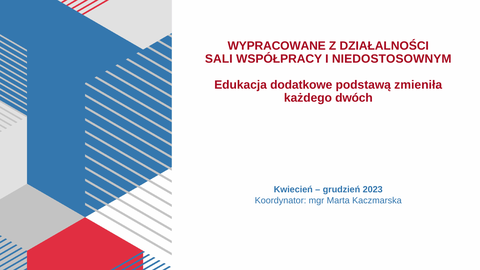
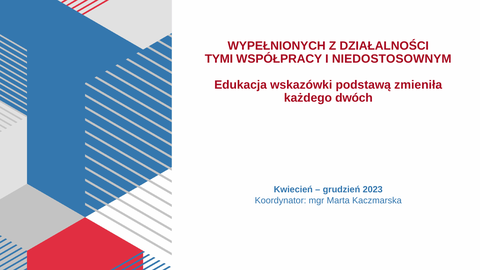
WYPRACOWANE: WYPRACOWANE -> WYPEŁNIONYCH (277, 46)
SALI: SALI -> TYMI (219, 59)
dodatkowe: dodatkowe -> wskazówki (301, 85)
